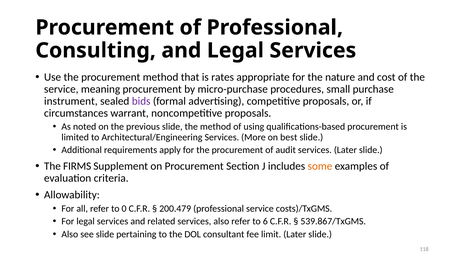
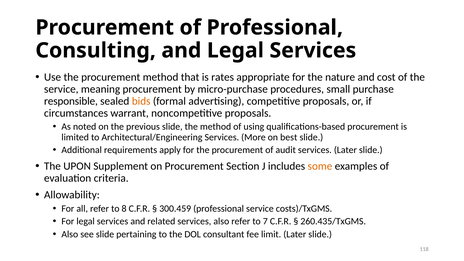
instrument: instrument -> responsible (71, 101)
bids colour: purple -> orange (141, 101)
FIRMS: FIRMS -> UPON (77, 166)
0: 0 -> 8 (124, 209)
200.479: 200.479 -> 300.459 (175, 209)
6: 6 -> 7 (265, 221)
539.867/TxGMS: 539.867/TxGMS -> 260.435/TxGMS (333, 221)
